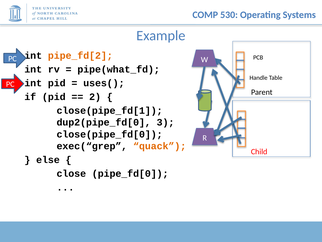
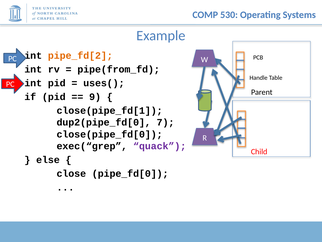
pipe(what_fd: pipe(what_fd -> pipe(from_fd (119, 69)
2: 2 -> 9 (95, 97)
3: 3 -> 7 (166, 122)
quack colour: orange -> purple (160, 146)
